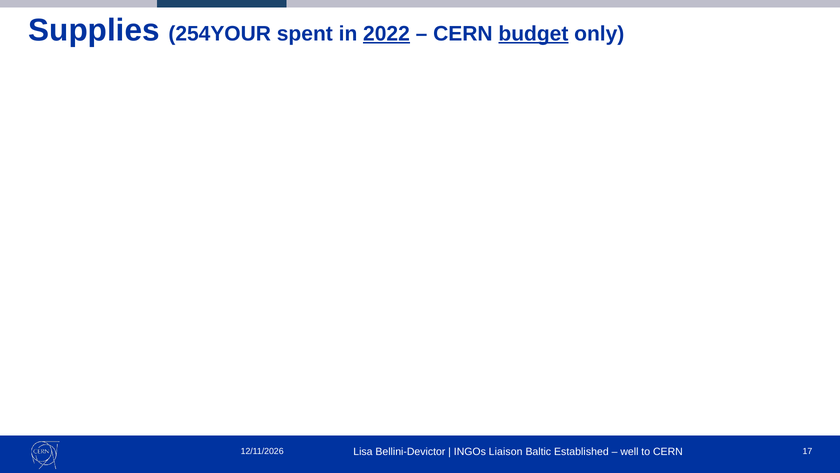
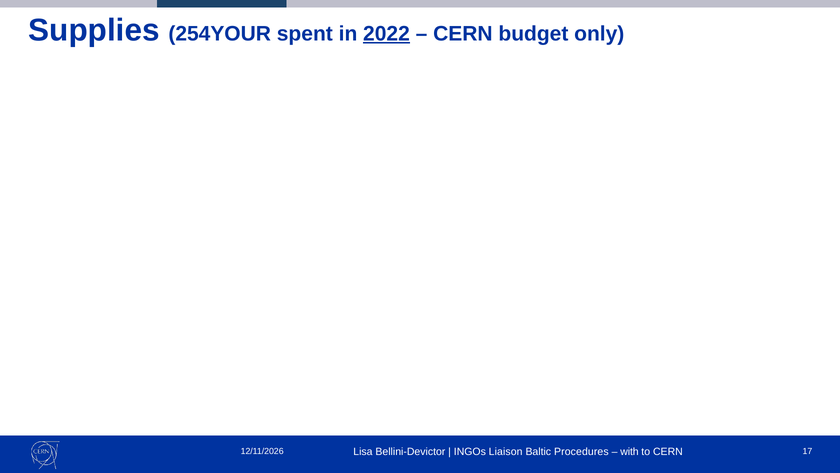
budget underline: present -> none (533, 34)
Established: Established -> Procedures (581, 451)
well: well -> with (630, 451)
